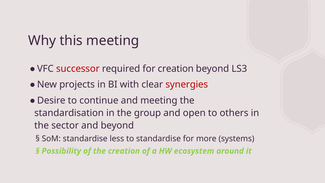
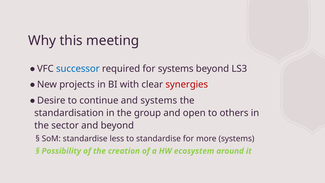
successor colour: red -> blue (78, 69)
for creation: creation -> systems (176, 69)
and meeting: meeting -> systems (159, 100)
